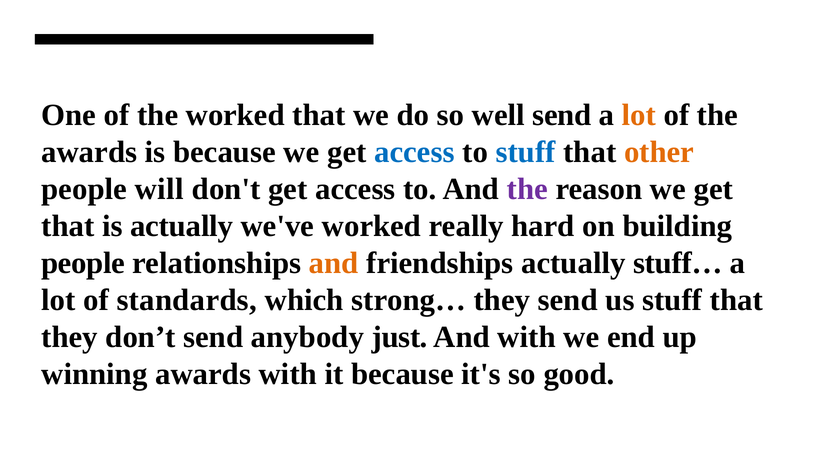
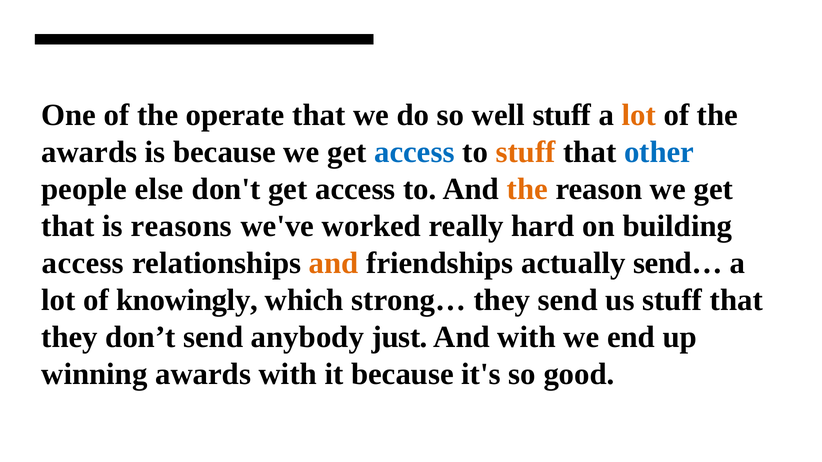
the worked: worked -> operate (235, 115)
well send: send -> stuff (562, 115)
stuff colour: blue -> orange (526, 152)
other colour: orange -> blue (659, 152)
will: will -> else (159, 189)
the colour: purple -> orange (527, 189)
is actually: actually -> reasons (181, 226)
people: people -> access (83, 263)
stuff…: stuff… -> send… (678, 263)
standards: standards -> knowingly (187, 300)
